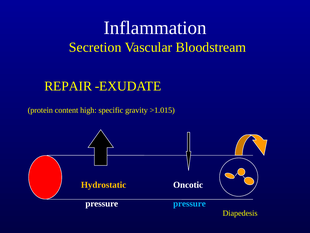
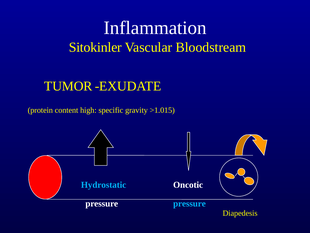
Secretion: Secretion -> Sitokinler (95, 47)
REPAIR: REPAIR -> TUMOR (68, 86)
Hydrostatic colour: yellow -> light blue (104, 185)
